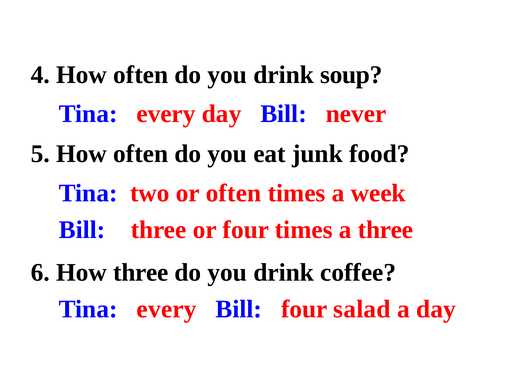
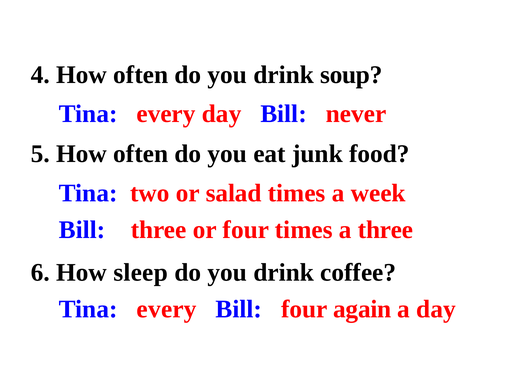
or often: often -> salad (234, 193)
How three: three -> sleep (141, 273)
salad: salad -> again (362, 309)
